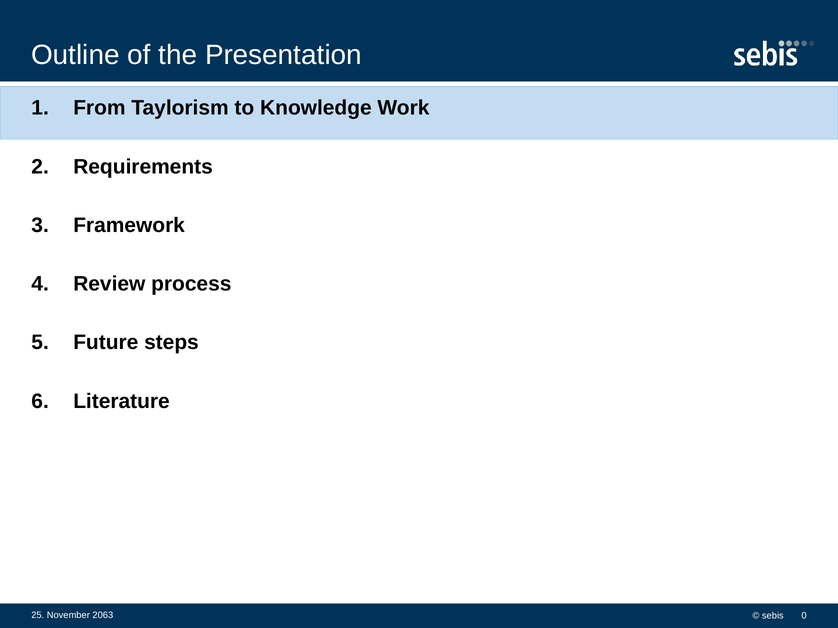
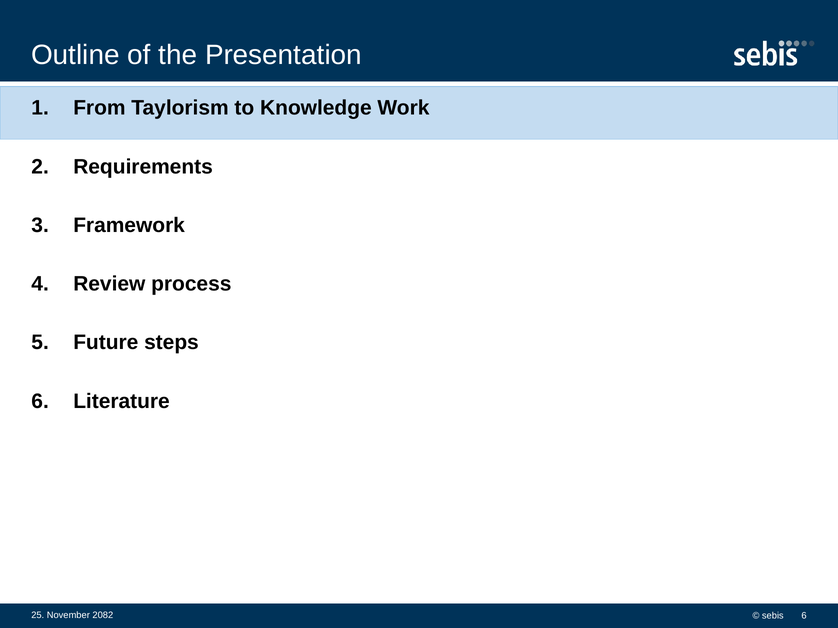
2063: 2063 -> 2082 (103, 616)
sebis 0: 0 -> 6 (804, 616)
